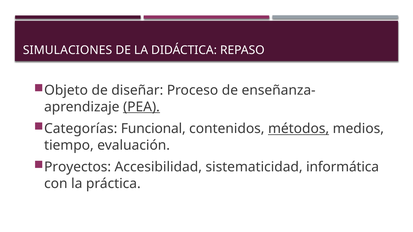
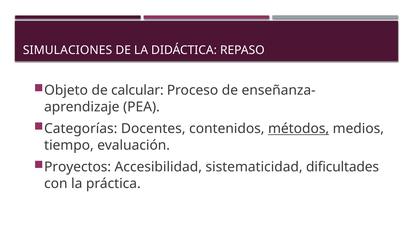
diseñar: diseñar -> calcular (137, 90)
PEA underline: present -> none (141, 107)
Funcional: Funcional -> Docentes (153, 129)
informática: informática -> dificultades (343, 167)
